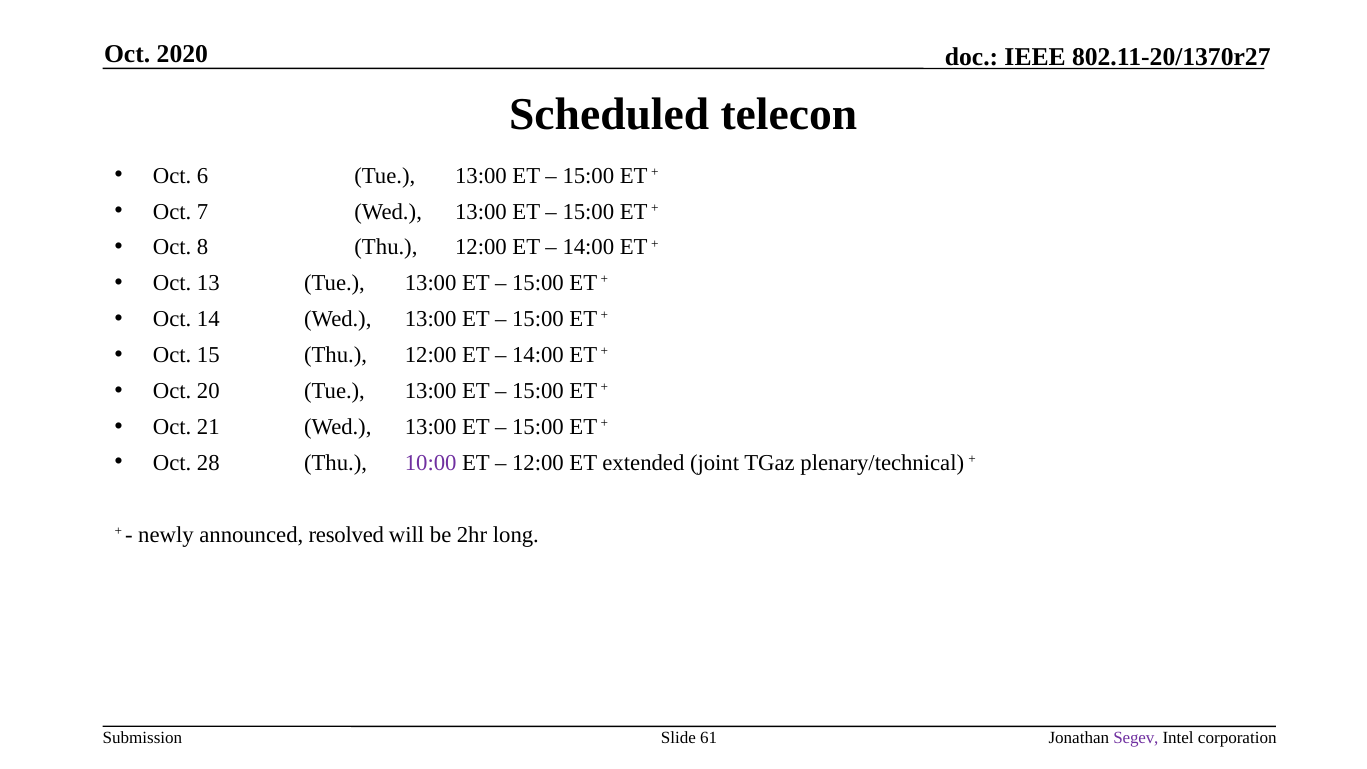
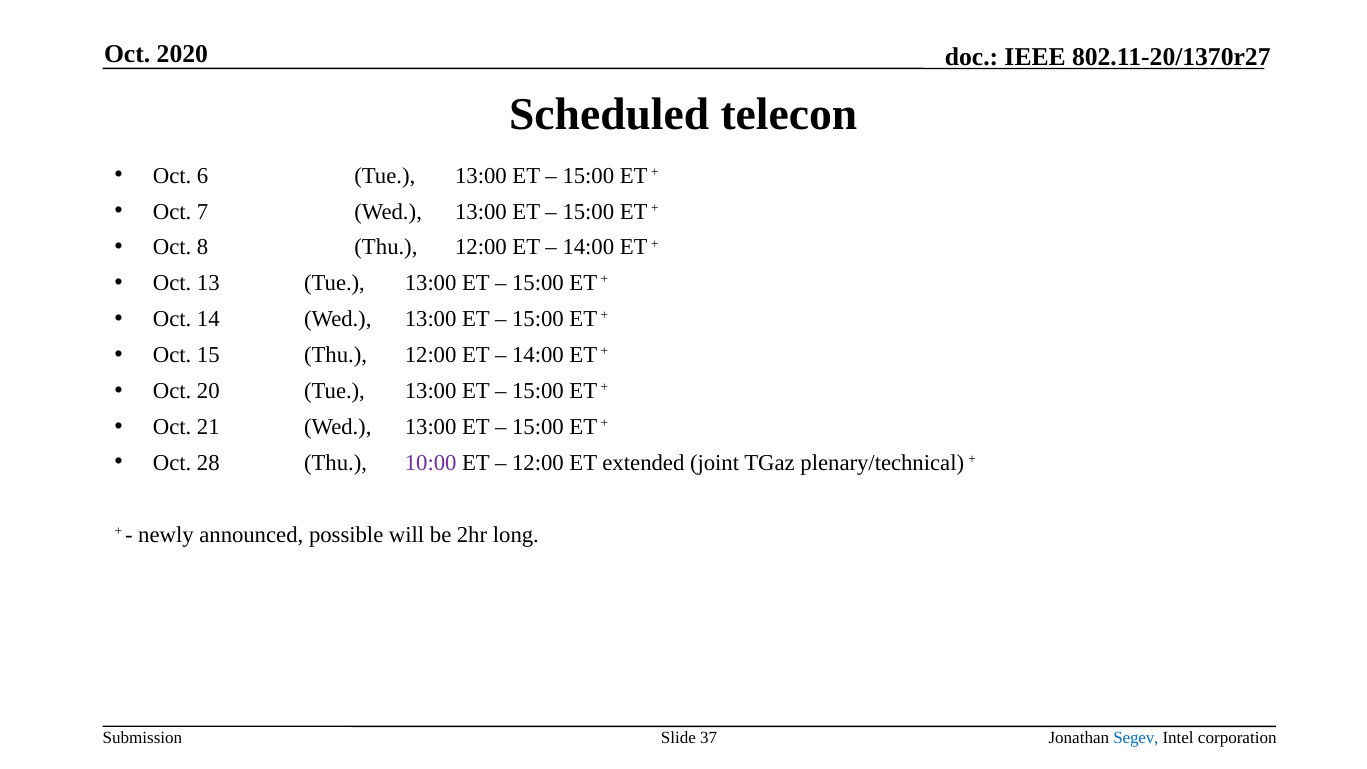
resolved: resolved -> possible (346, 534)
61: 61 -> 37 (709, 737)
Segev colour: purple -> blue (1136, 737)
